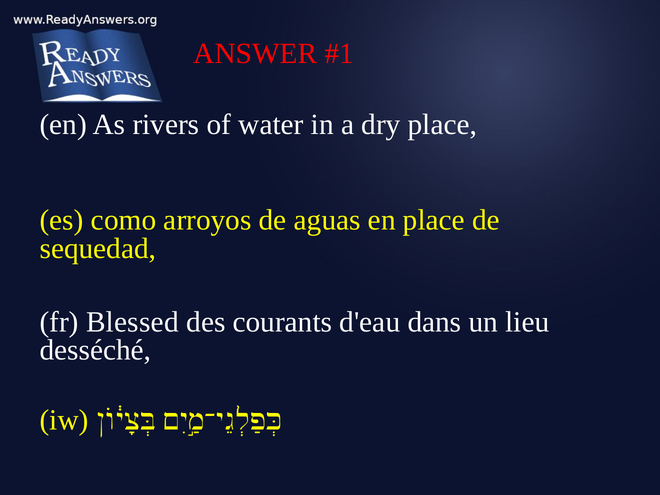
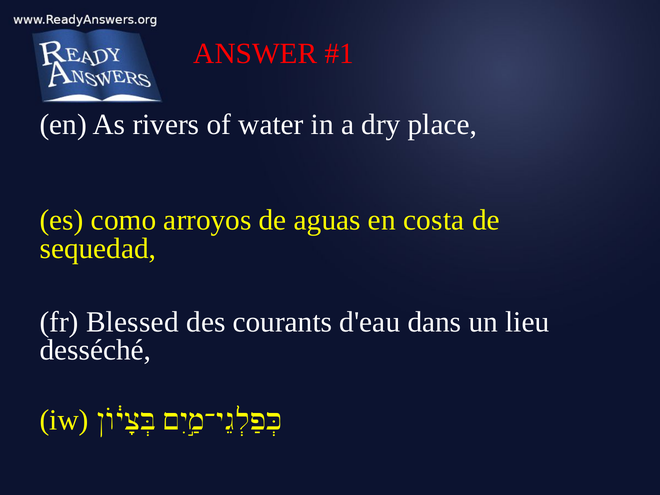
en place: place -> costa (434, 220)
